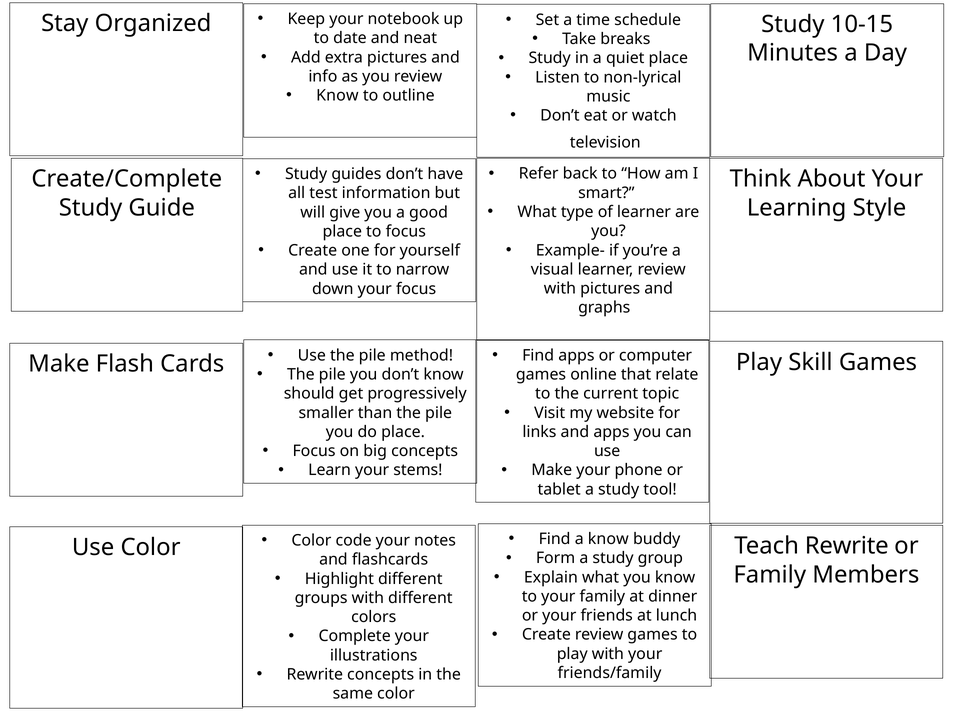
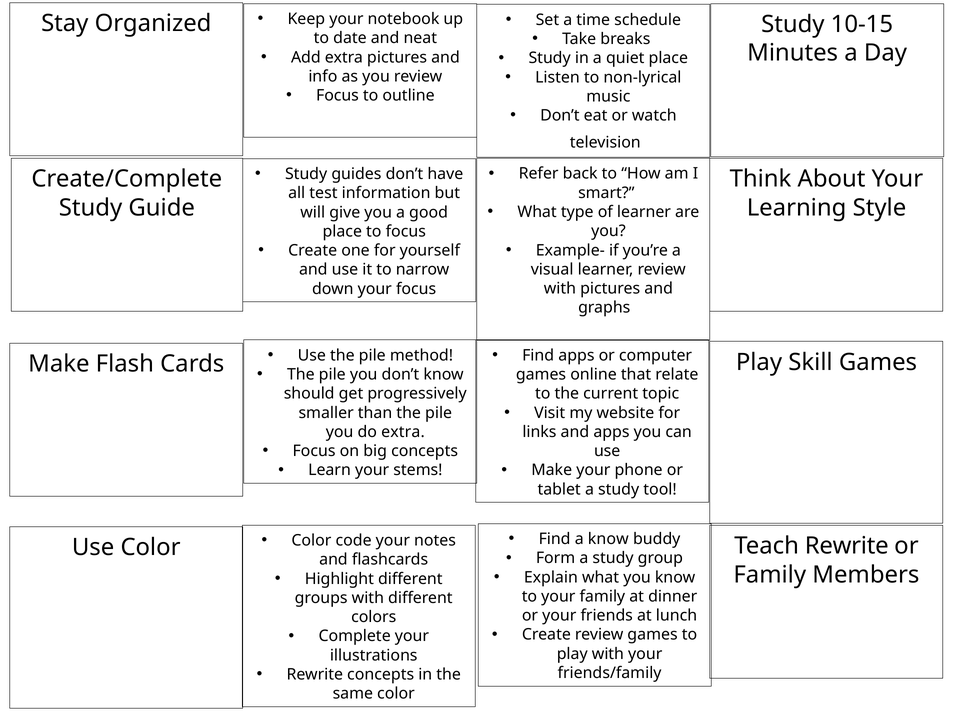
Know: Know -> Focus (337, 96)
do place: place -> extra (403, 432)
